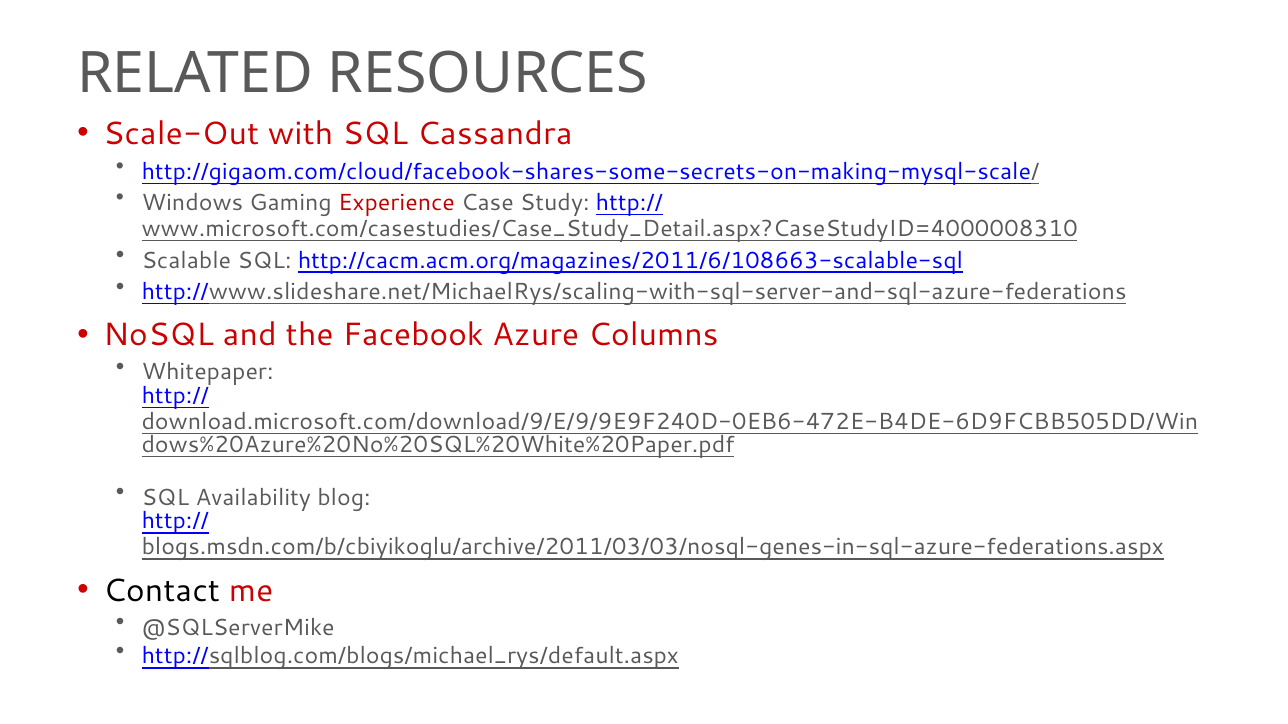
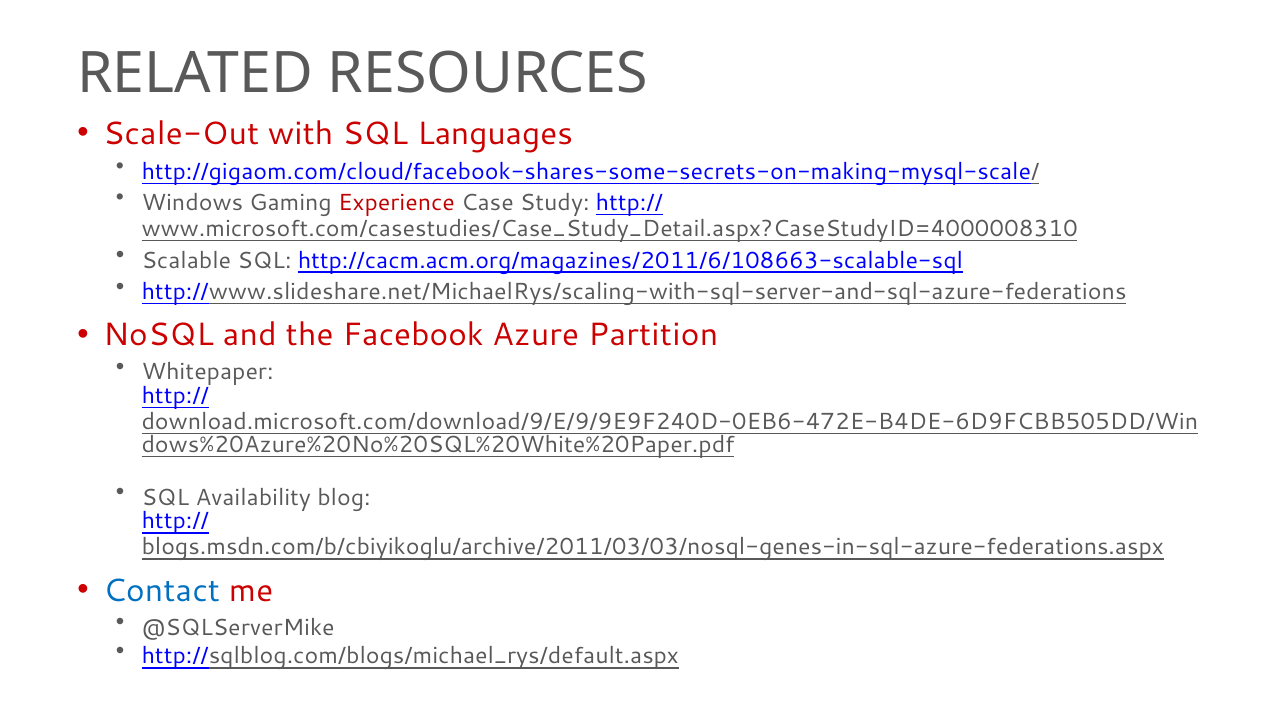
Cassandra: Cassandra -> Languages (495, 134)
Columns: Columns -> Partition (653, 336)
Contact colour: black -> blue (162, 591)
